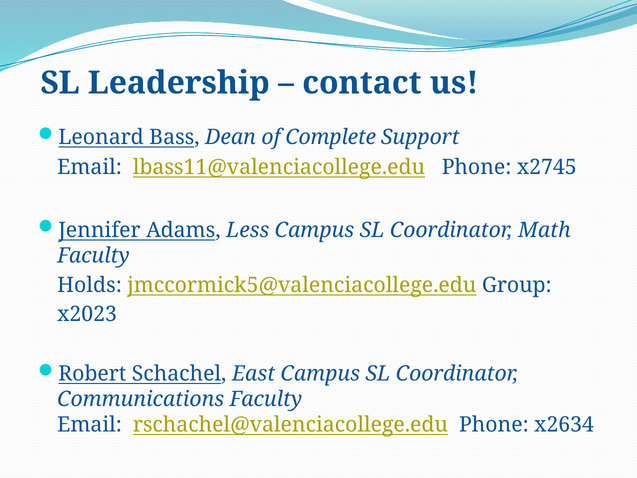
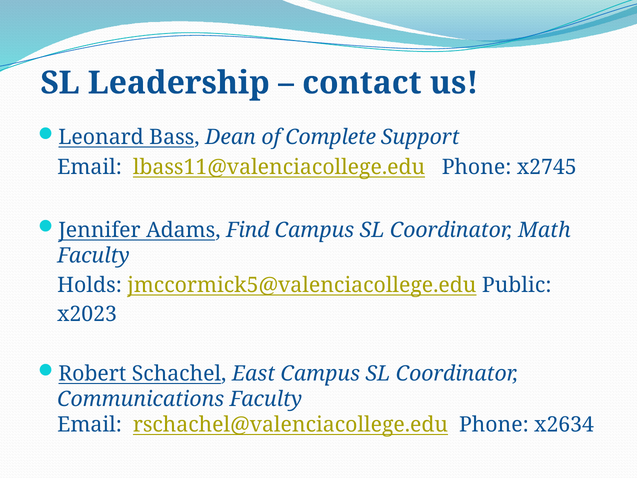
Less: Less -> Find (248, 230)
Group: Group -> Public (517, 285)
